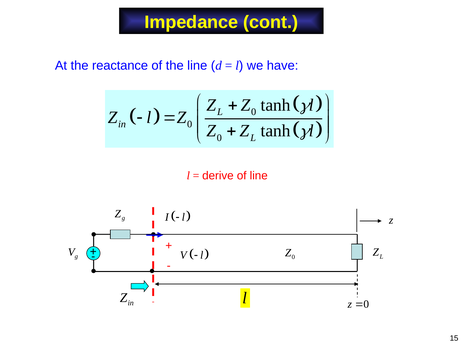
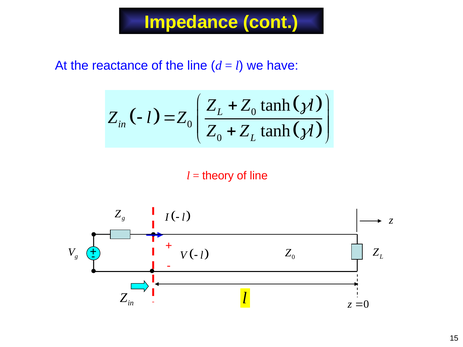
derive: derive -> theory (218, 176)
